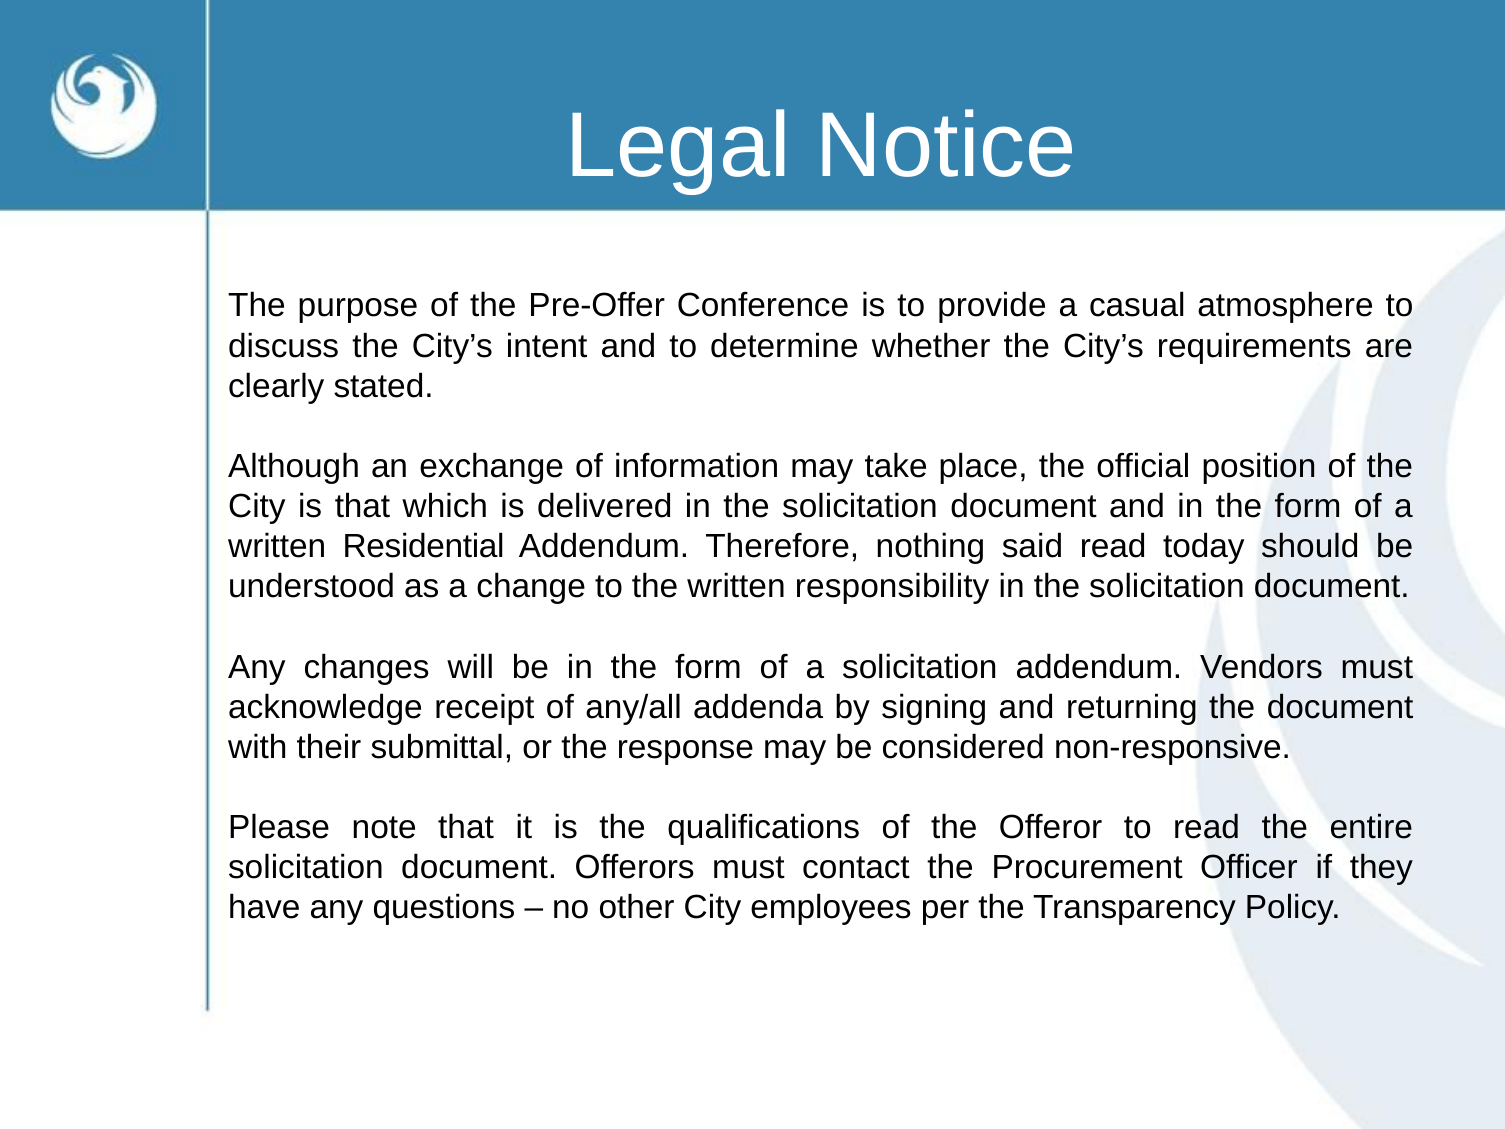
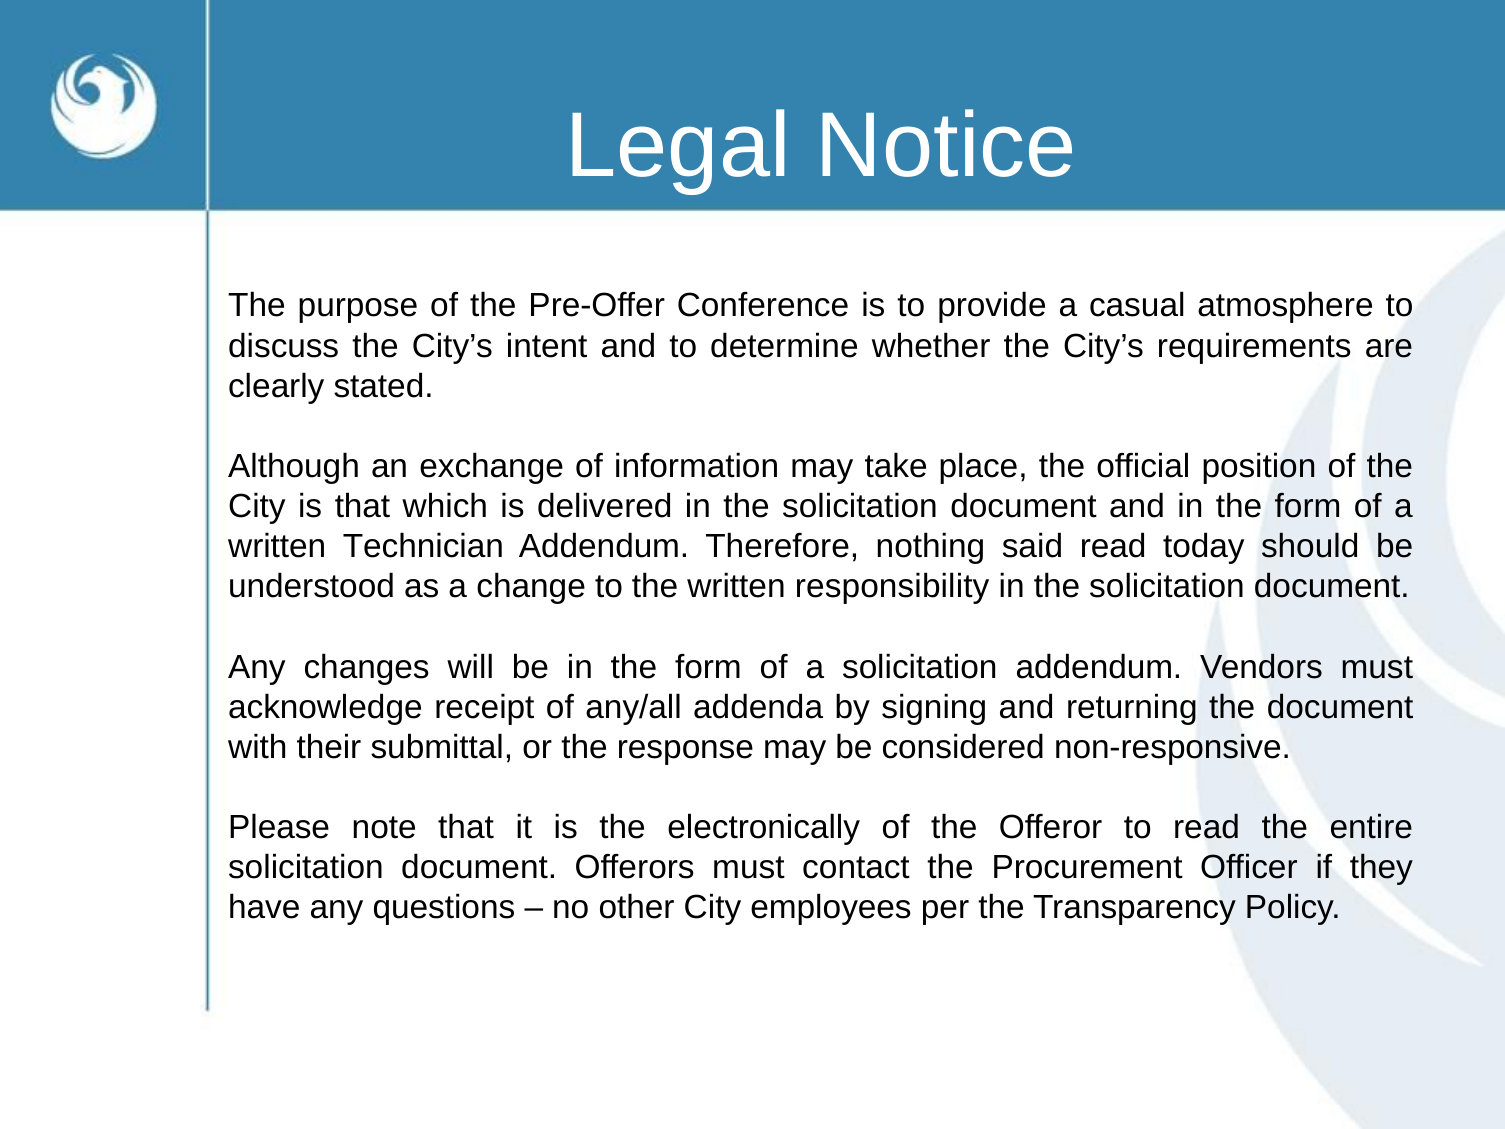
Residential: Residential -> Technician (423, 547)
qualifications: qualifications -> electronically (764, 827)
